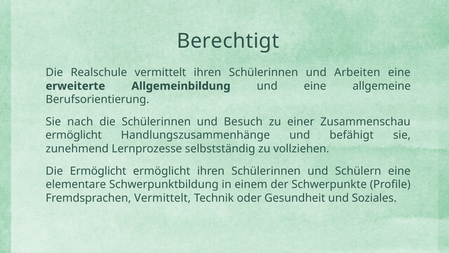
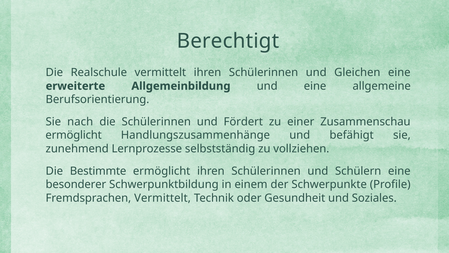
Arbeiten: Arbeiten -> Gleichen (357, 72)
Besuch: Besuch -> Fördert (243, 122)
Die Ermöglicht: Ermöglicht -> Bestimmte (98, 171)
elementare: elementare -> besonderer (76, 184)
